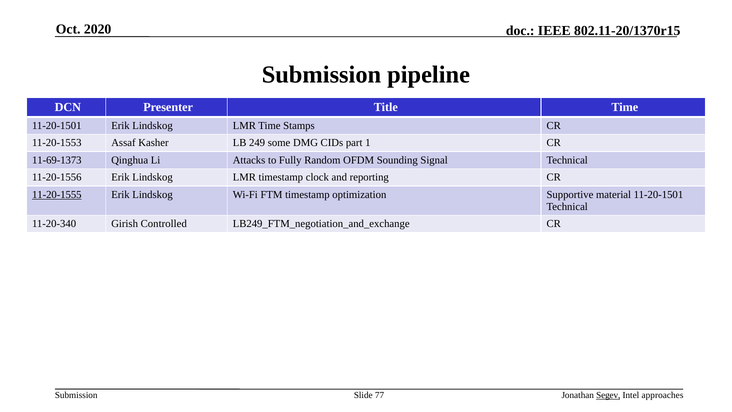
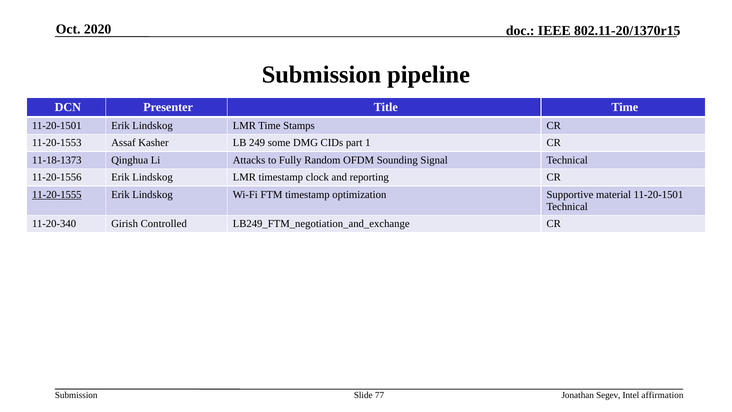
11-69-1373: 11-69-1373 -> 11-18-1373 (57, 160)
Segev underline: present -> none (608, 395)
approaches: approaches -> affirmation (662, 395)
